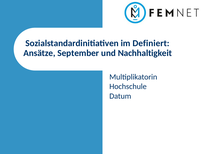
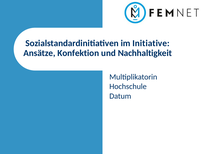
Definiert: Definiert -> Initiative (151, 43)
September: September -> Konfektion (78, 53)
